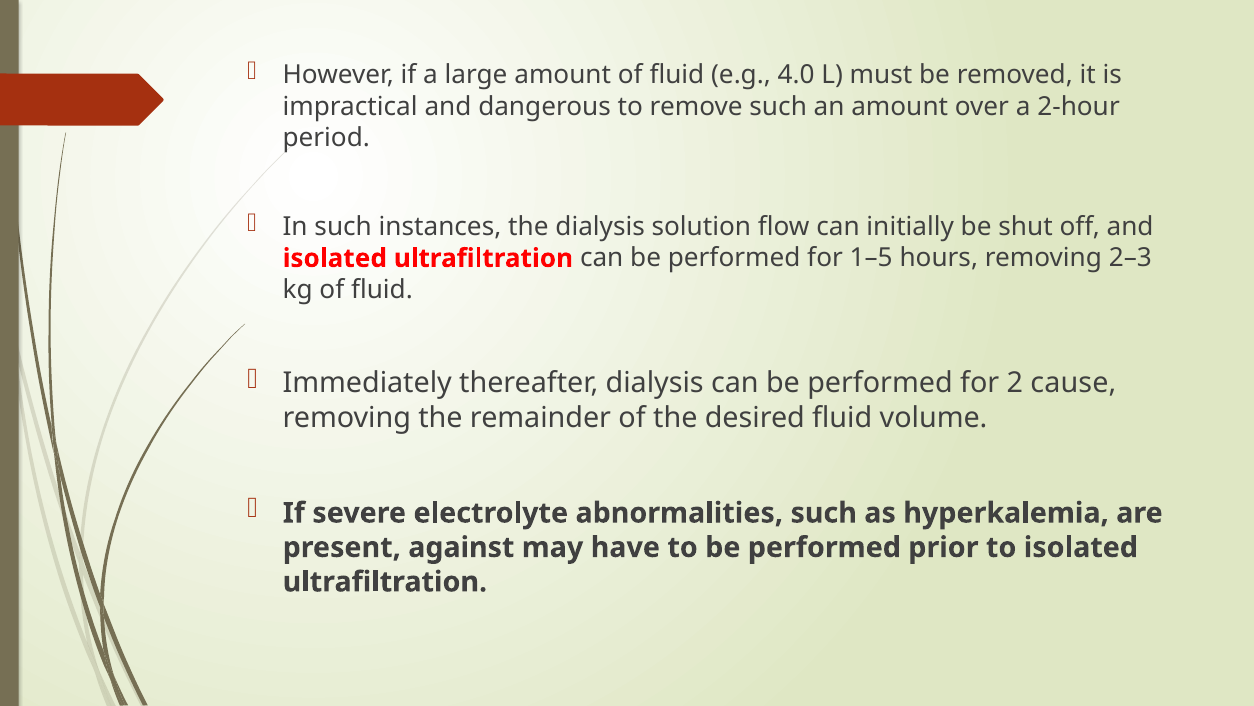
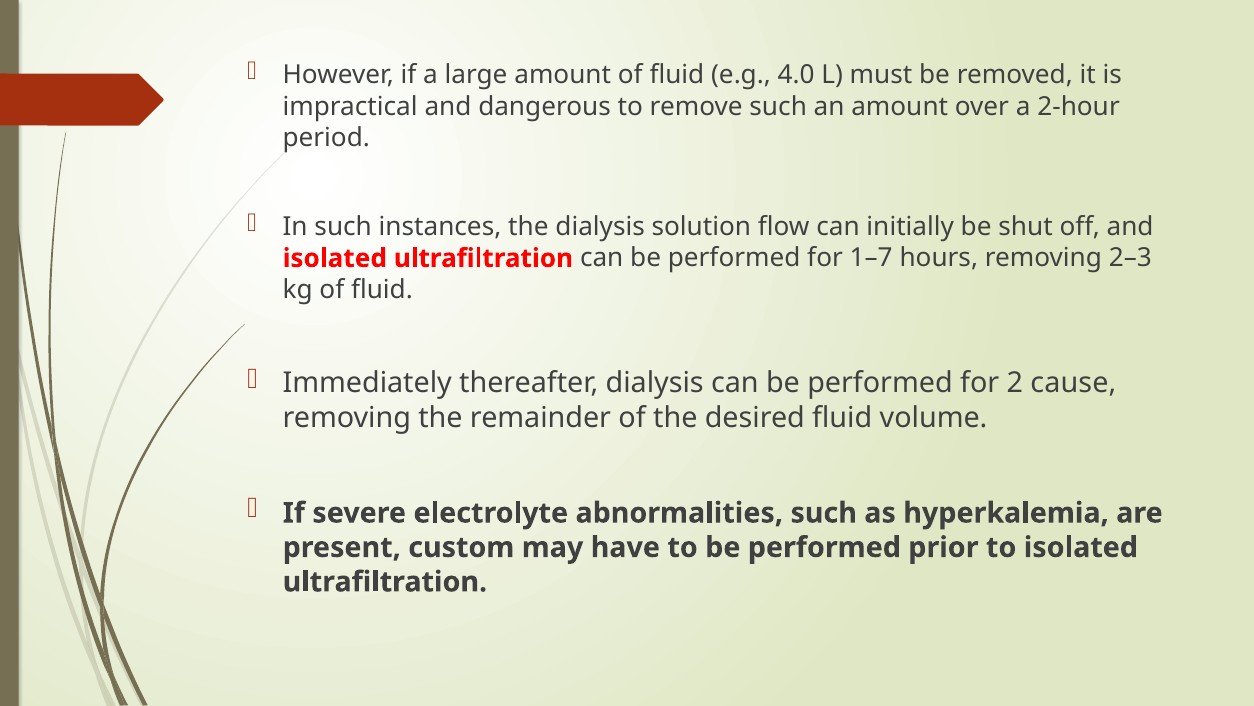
1–5: 1–5 -> 1–7 (871, 258)
against: against -> custom (461, 547)
